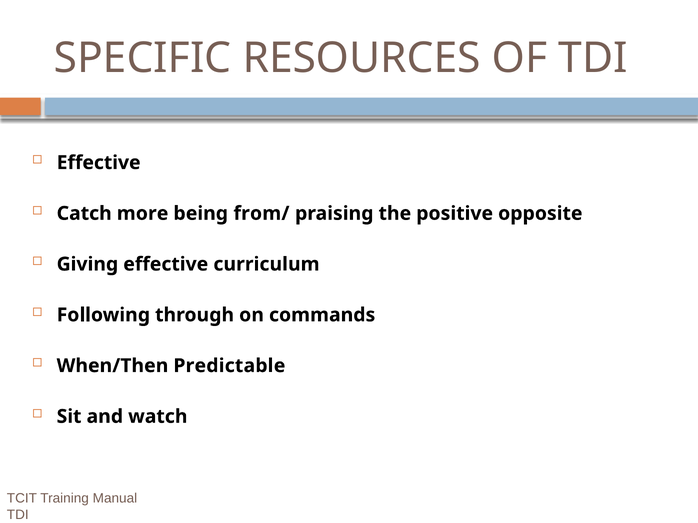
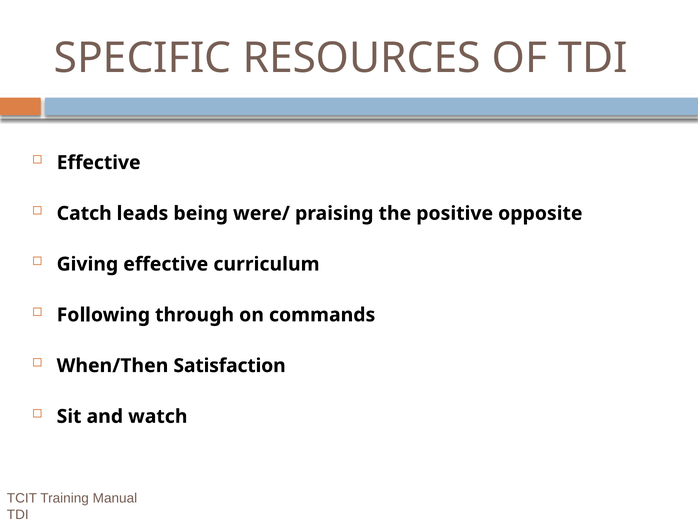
more: more -> leads (143, 214)
from/: from/ -> were/ (261, 214)
Predictable: Predictable -> Satisfaction (230, 366)
